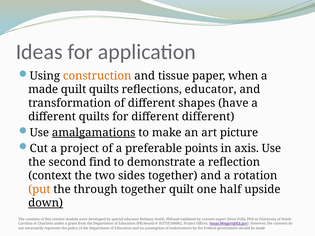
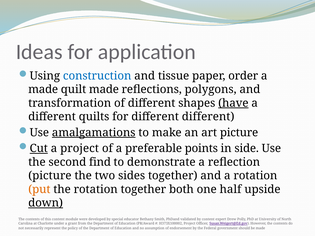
construction colour: orange -> blue (97, 76)
when: when -> order (243, 76)
quilt quilts: quilts -> made (104, 89)
reflections educator: educator -> polygons (211, 89)
have underline: none -> present (233, 103)
Cut underline: none -> present (39, 149)
axis: axis -> side (247, 149)
context: context -> picture (50, 176)
the through: through -> rotation (96, 190)
together quilt: quilt -> both (181, 190)
